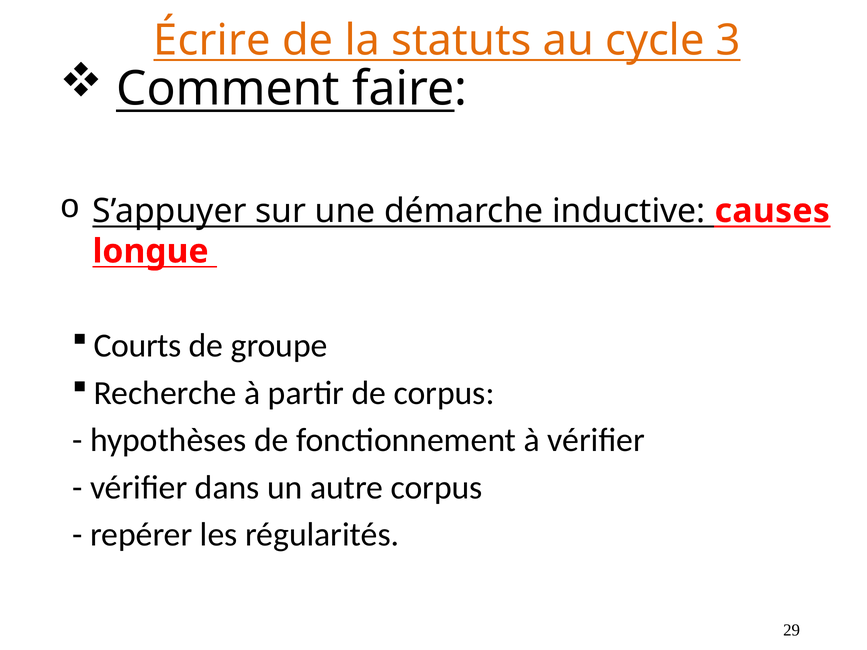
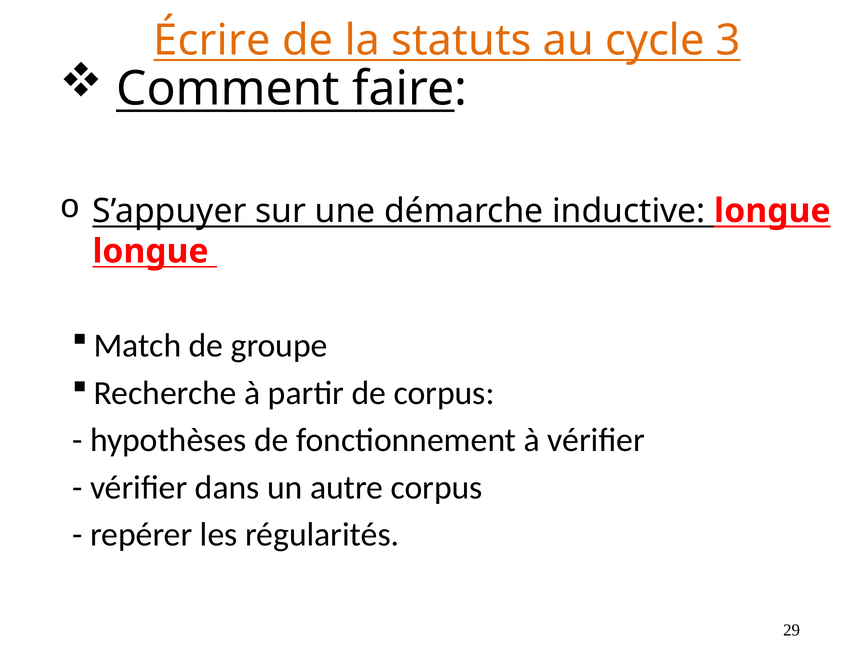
inductive causes: causes -> longue (772, 211)
Courts: Courts -> Match (138, 346)
